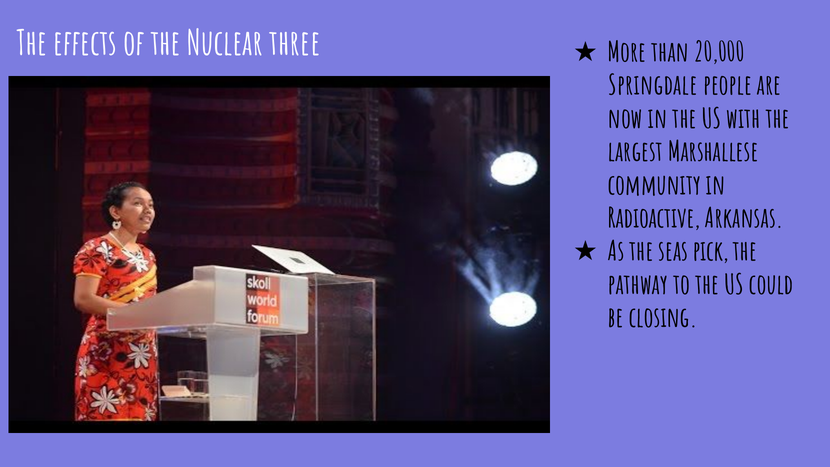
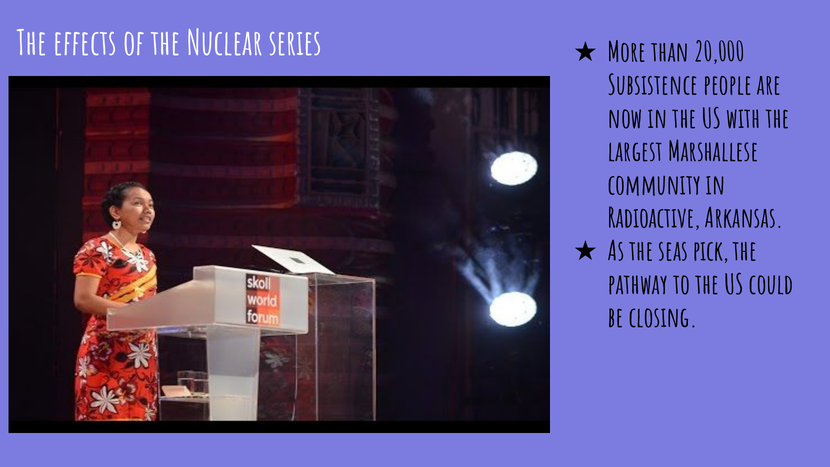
three: three -> series (295, 44)
Springdale: Springdale -> Subsistence (653, 86)
